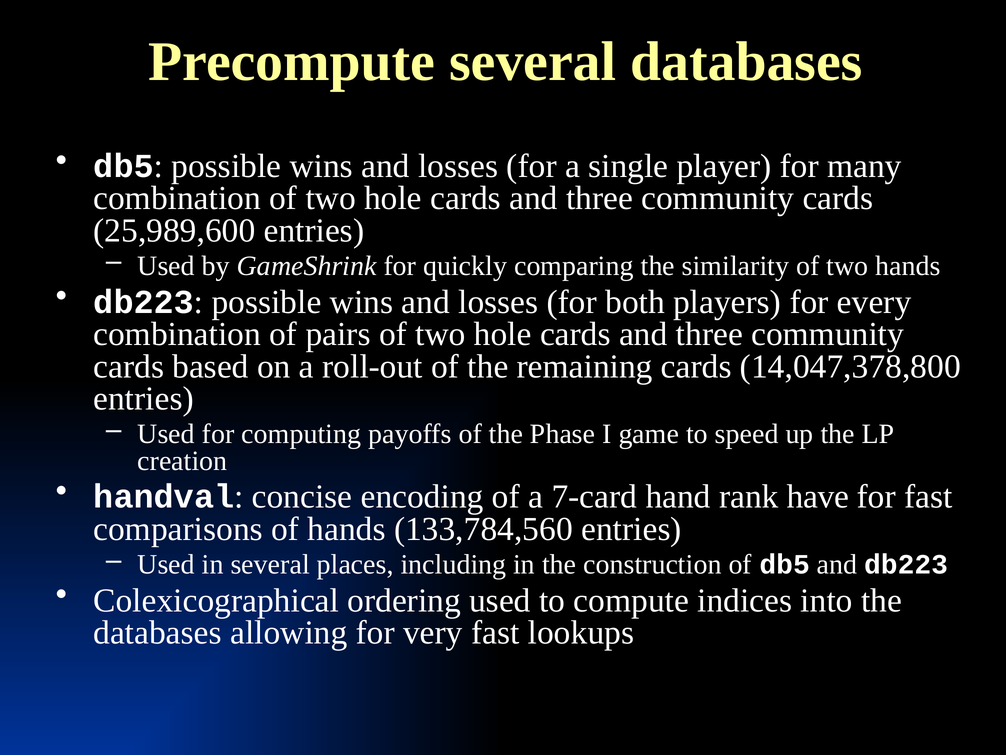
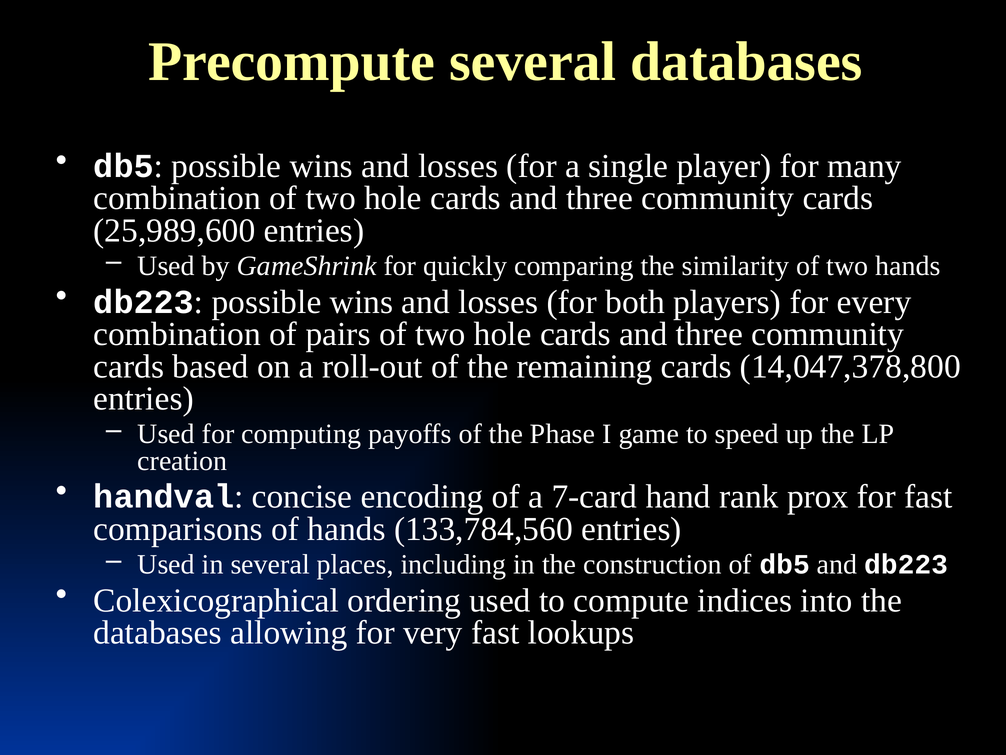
have: have -> prox (818, 497)
